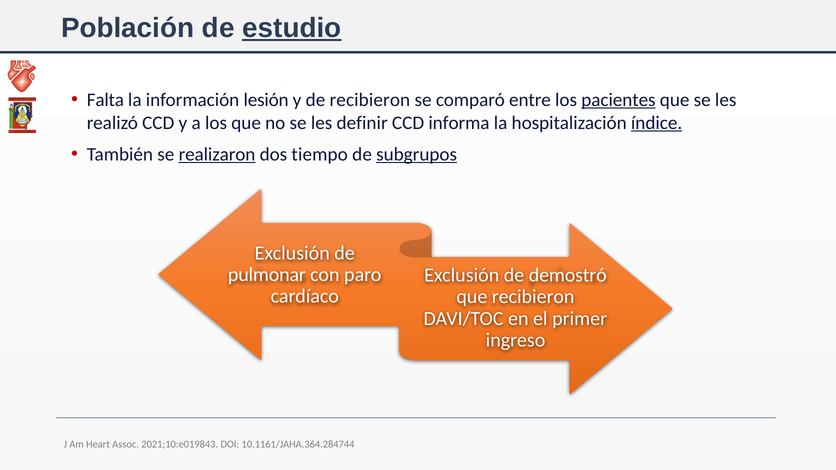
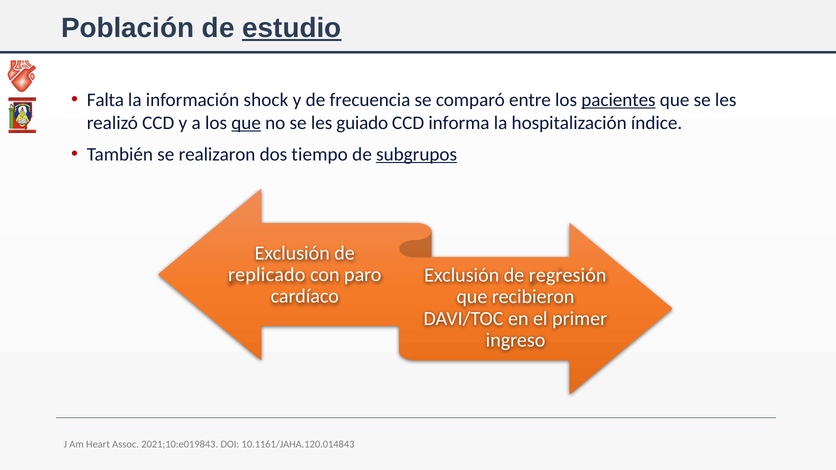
lesión: lesión -> shock (266, 100)
de recibieron: recibieron -> frecuencia (370, 100)
que underline: none -> present (246, 123)
definir: definir -> guiado (362, 123)
índice underline: present -> none (657, 123)
realizaron underline: present -> none (217, 154)
pulmonar: pulmonar -> replicado (267, 275)
demostró: demostró -> regresión (568, 275)
10.1161/JAHA.364.284744: 10.1161/JAHA.364.284744 -> 10.1161/JAHA.120.014843 (298, 445)
